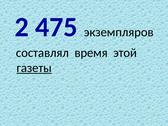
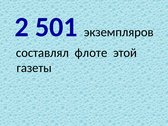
475: 475 -> 501 (56, 27)
время: время -> флоте (91, 53)
газеты underline: present -> none (34, 68)
